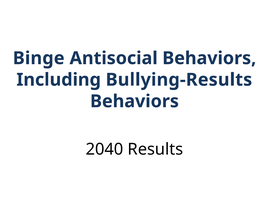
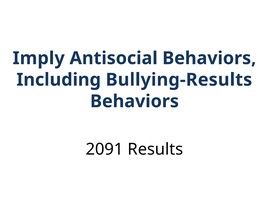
Binge: Binge -> Imply (39, 58)
2040: 2040 -> 2091 (105, 149)
